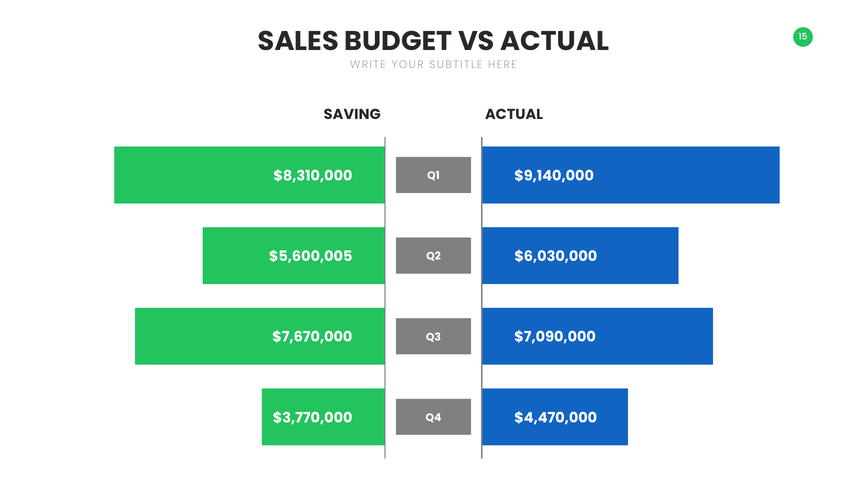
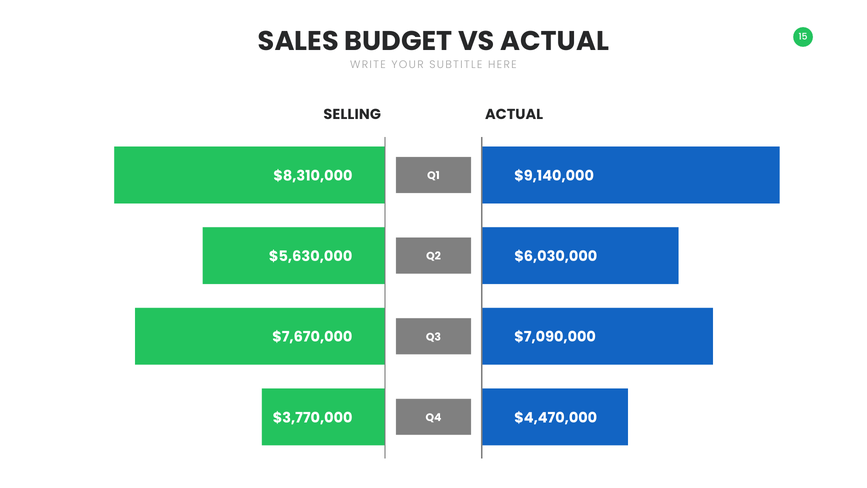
SAVING: SAVING -> SELLING (352, 114)
$5,600,005: $5,600,005 -> $5,630,000 (311, 256)
